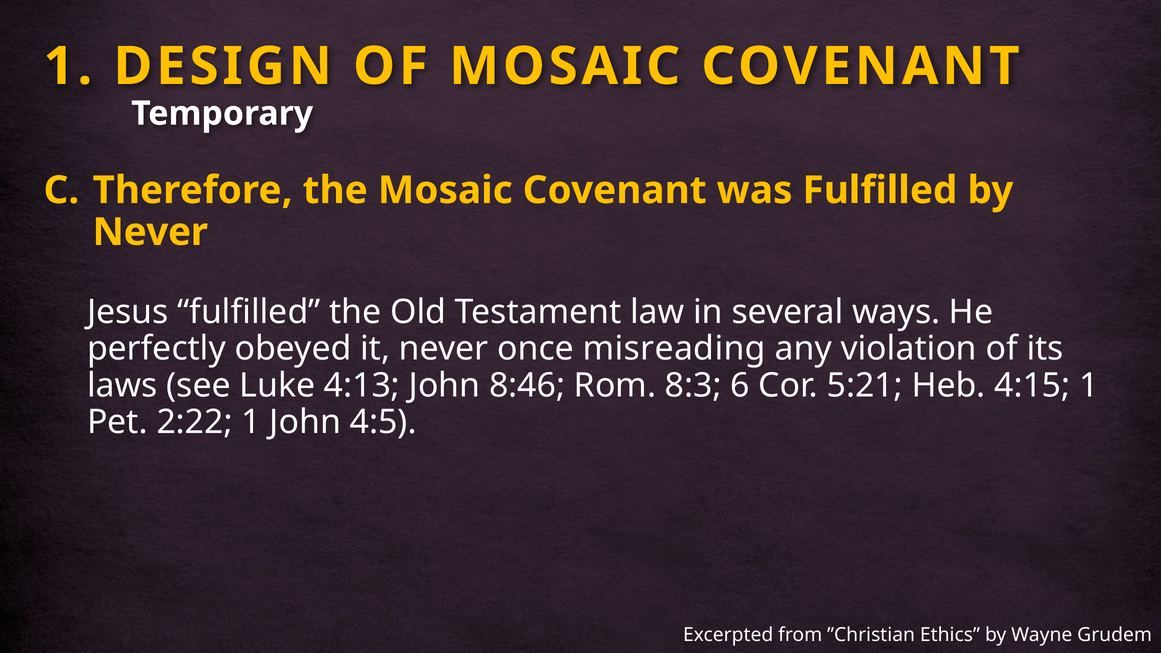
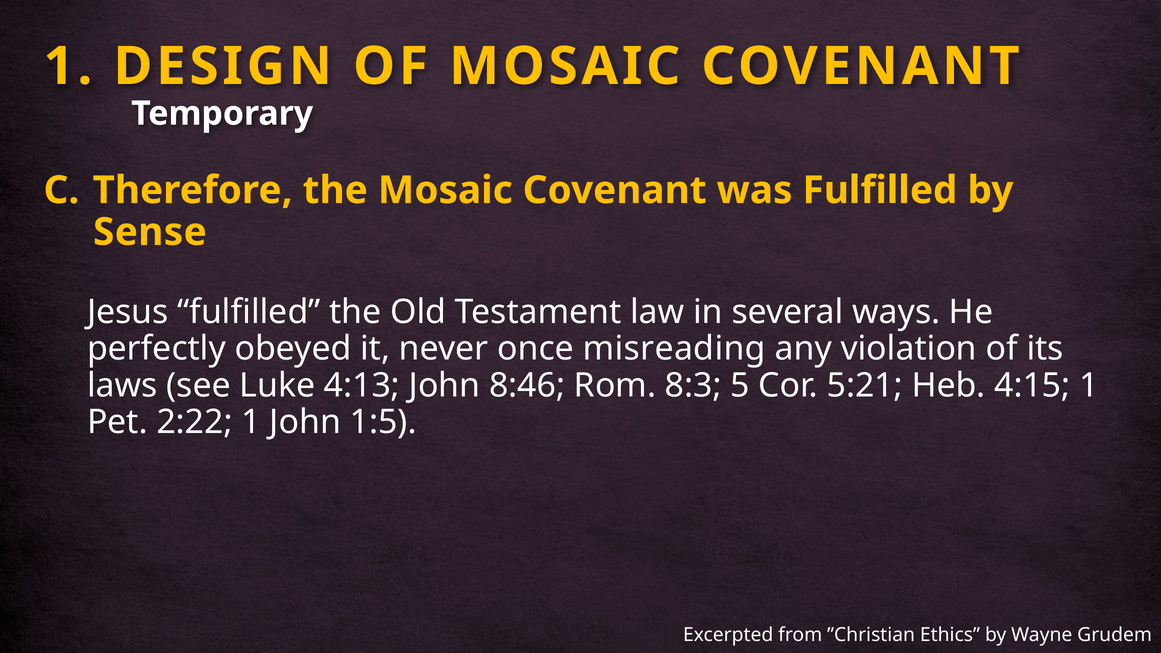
Never: Never -> Sense (150, 232)
6: 6 -> 5 (740, 385)
4:5: 4:5 -> 1:5 (383, 422)
